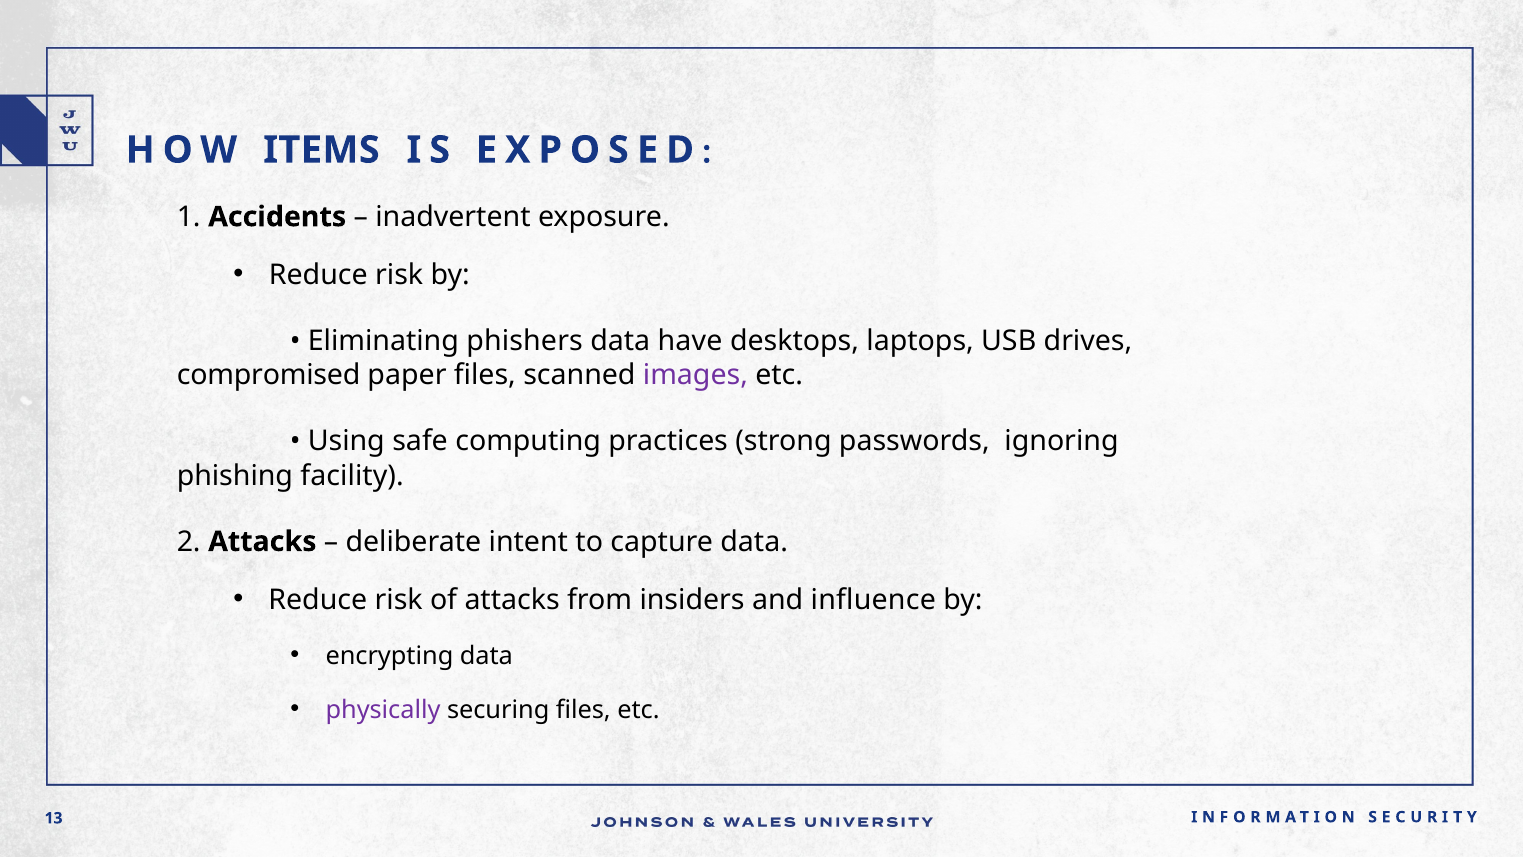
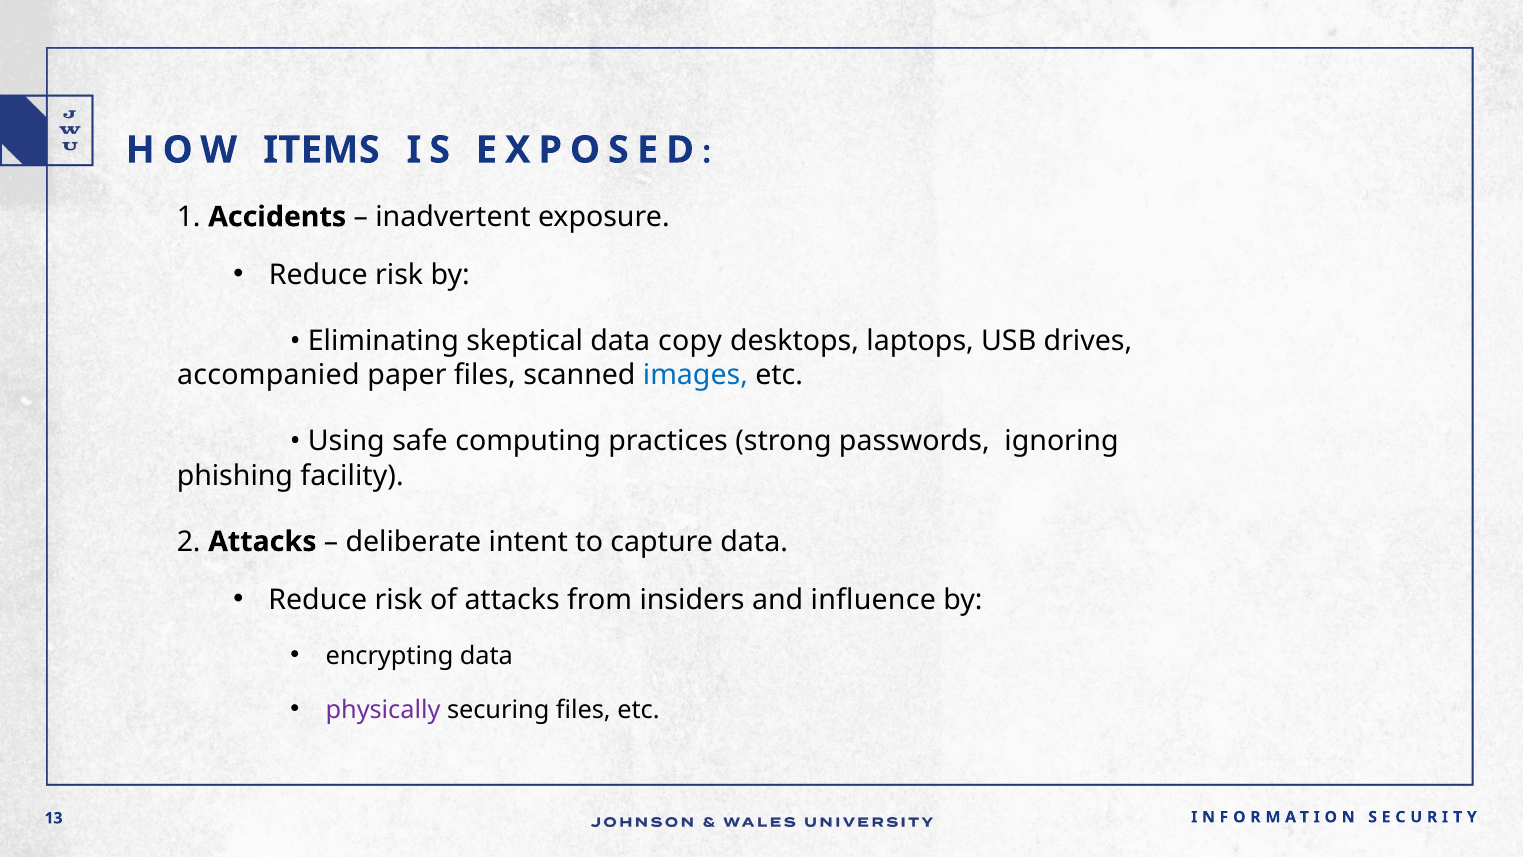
phishers: phishers -> skeptical (525, 341)
have: have -> copy (690, 341)
compromised: compromised -> accompanied (268, 375)
images colour: purple -> blue (695, 375)
